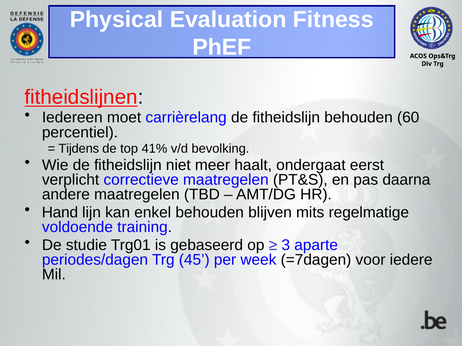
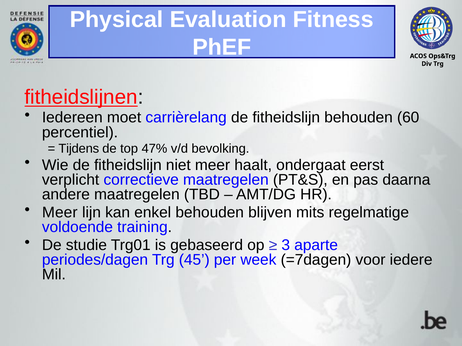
41%: 41% -> 47% (154, 149)
Hand: Hand -> Meer (60, 213)
